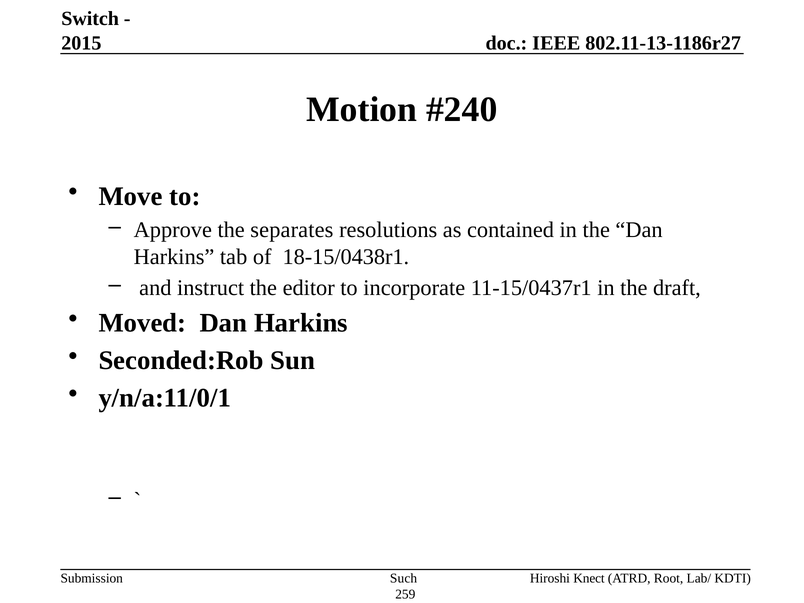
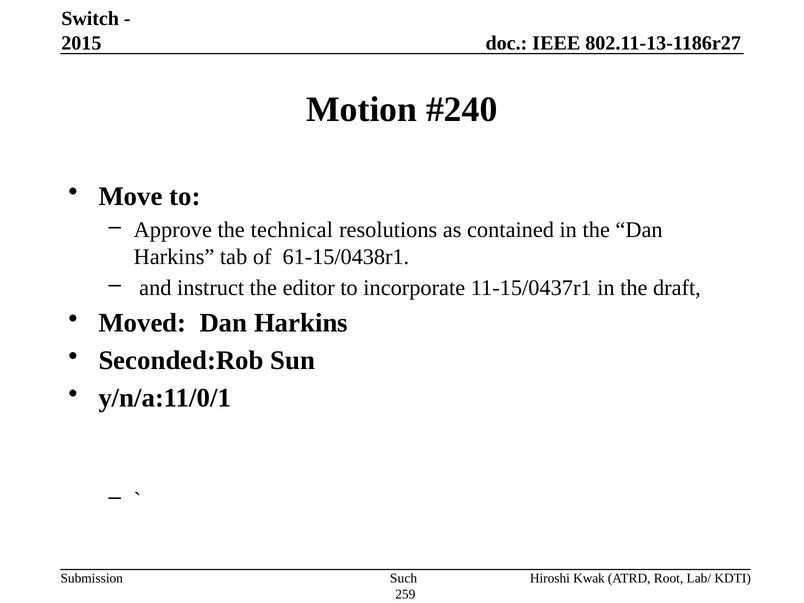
separates: separates -> technical (292, 230)
18-15/0438r1: 18-15/0438r1 -> 61-15/0438r1 (346, 257)
Knect: Knect -> Kwak (589, 578)
